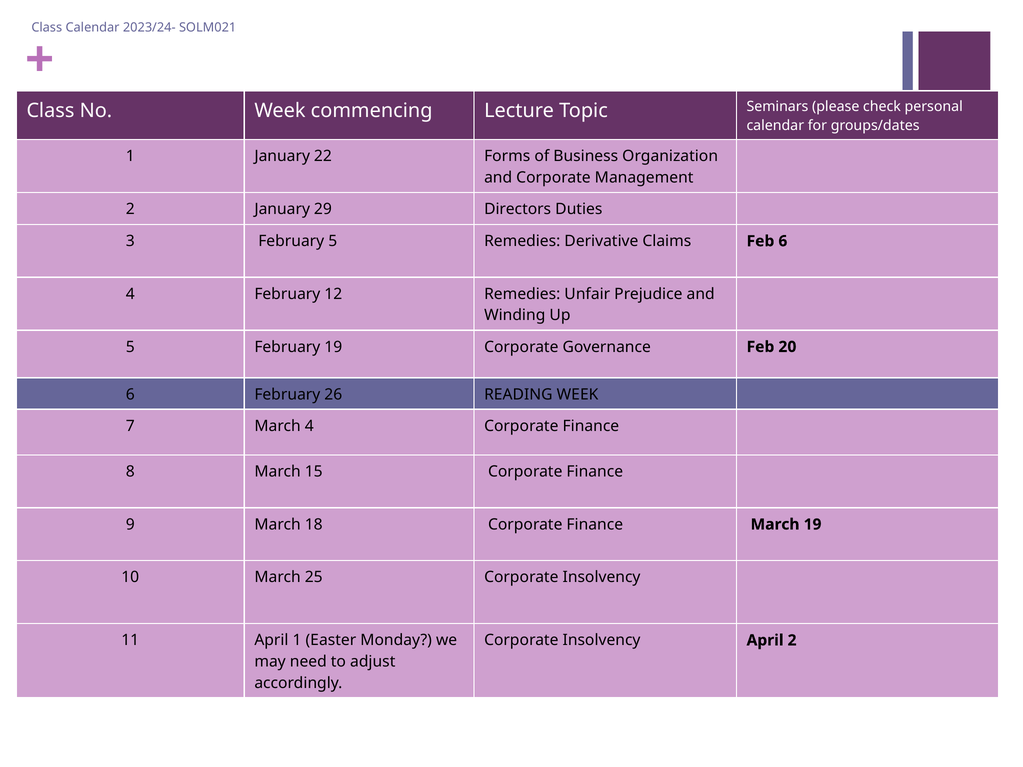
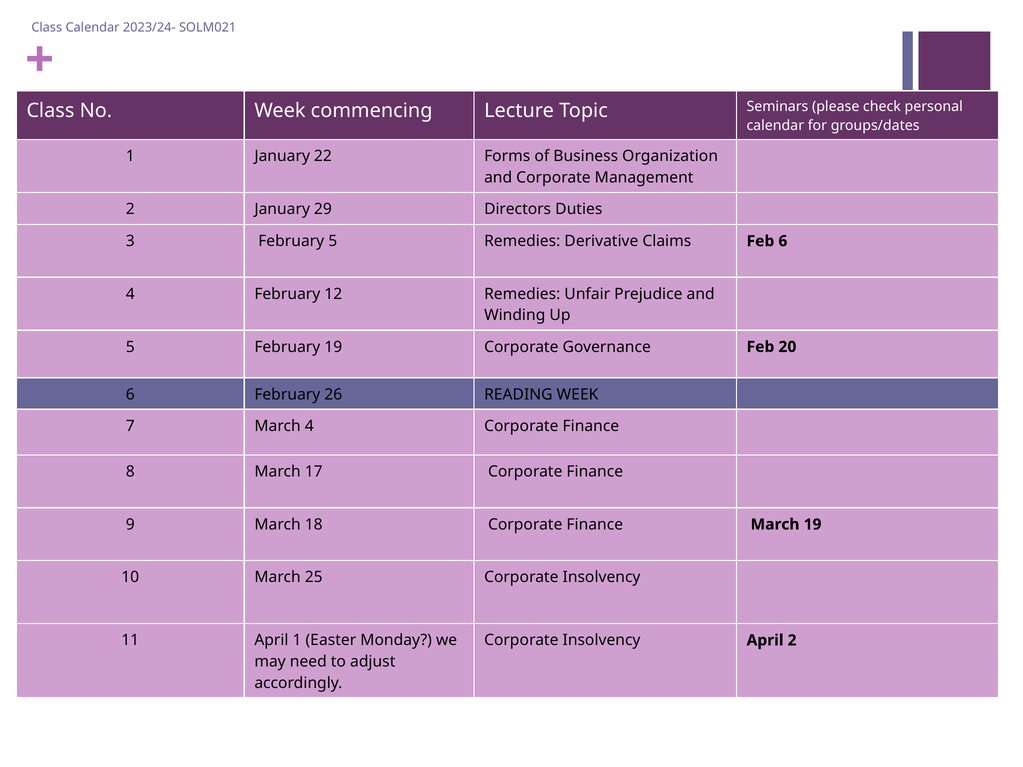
15: 15 -> 17 (314, 472)
